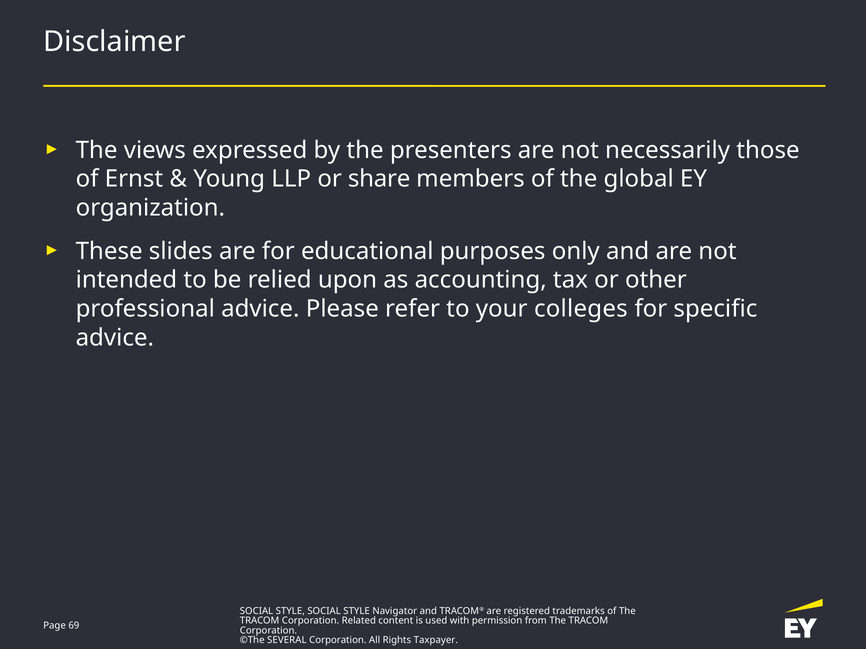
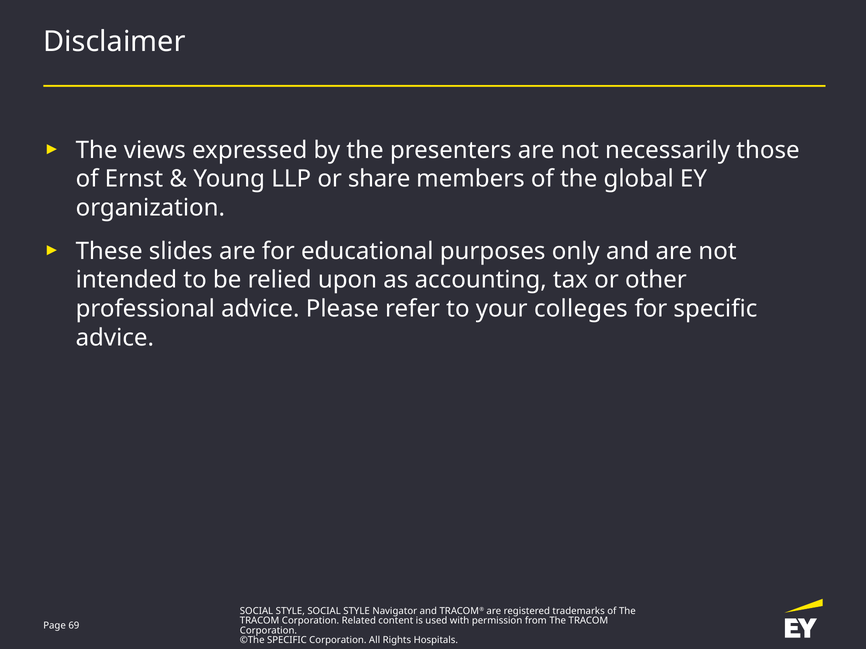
©The SEVERAL: SEVERAL -> SPECIFIC (287, 641)
Taxpayer: Taxpayer -> Hospitals (436, 641)
